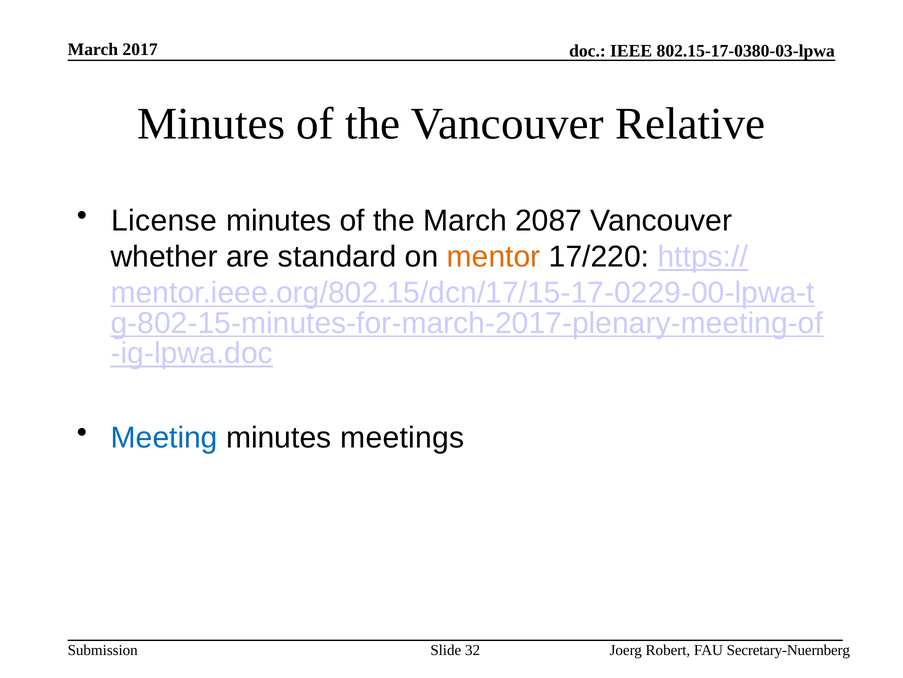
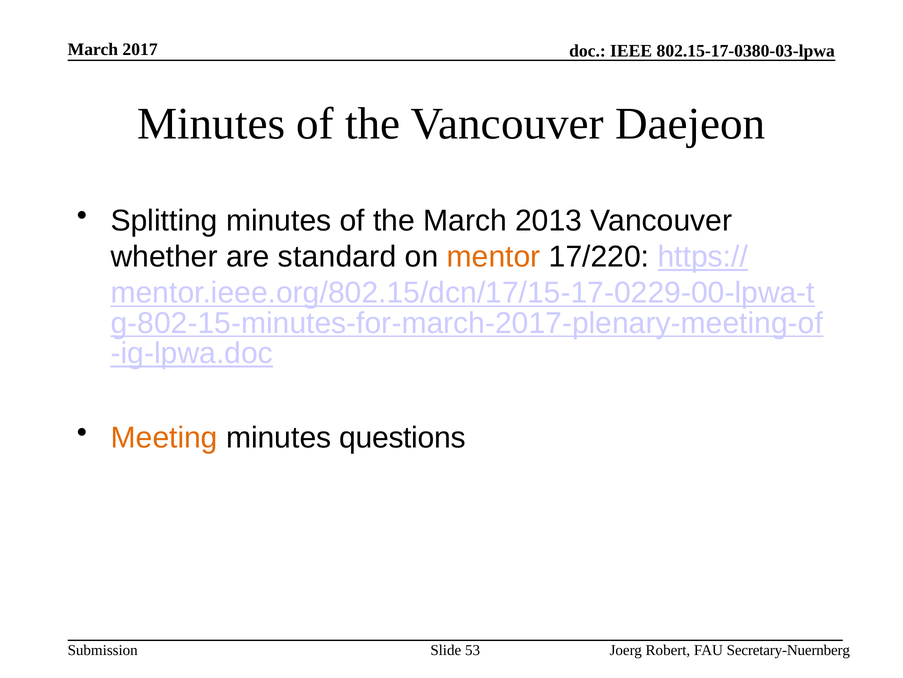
Relative: Relative -> Daejeon (690, 124)
License: License -> Splitting (164, 220)
2087: 2087 -> 2013 (549, 220)
Meeting colour: blue -> orange (164, 437)
meetings: meetings -> questions (403, 437)
32: 32 -> 53 (473, 650)
